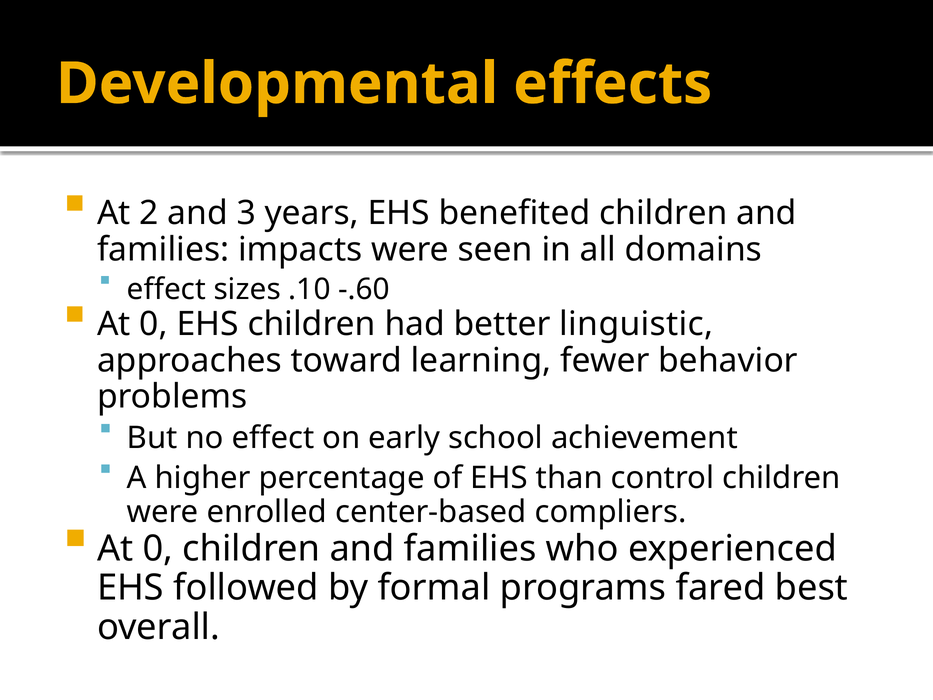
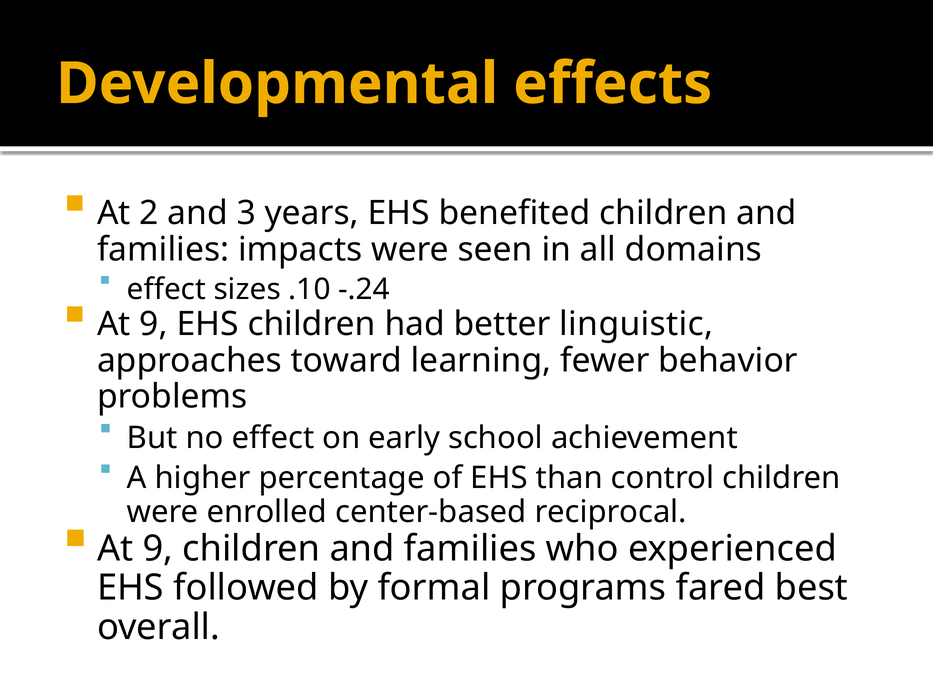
-.60: -.60 -> -.24 (364, 289)
0: 0 -> 9 (154, 324)
compliers: compliers -> reciprocal (611, 512)
0: 0 -> 9 (158, 549)
